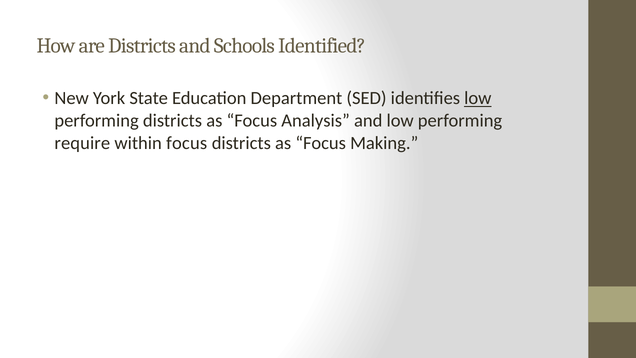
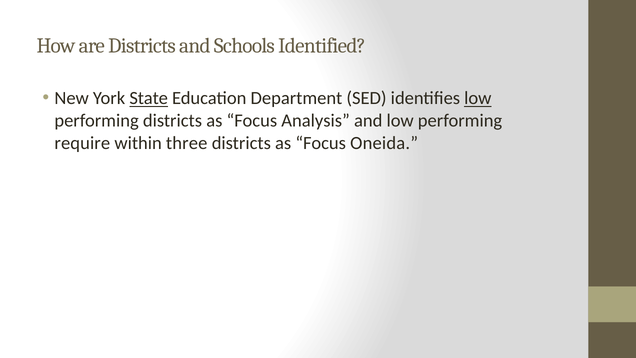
State underline: none -> present (149, 98)
within focus: focus -> three (187, 143)
Making: Making -> Oneida (384, 143)
